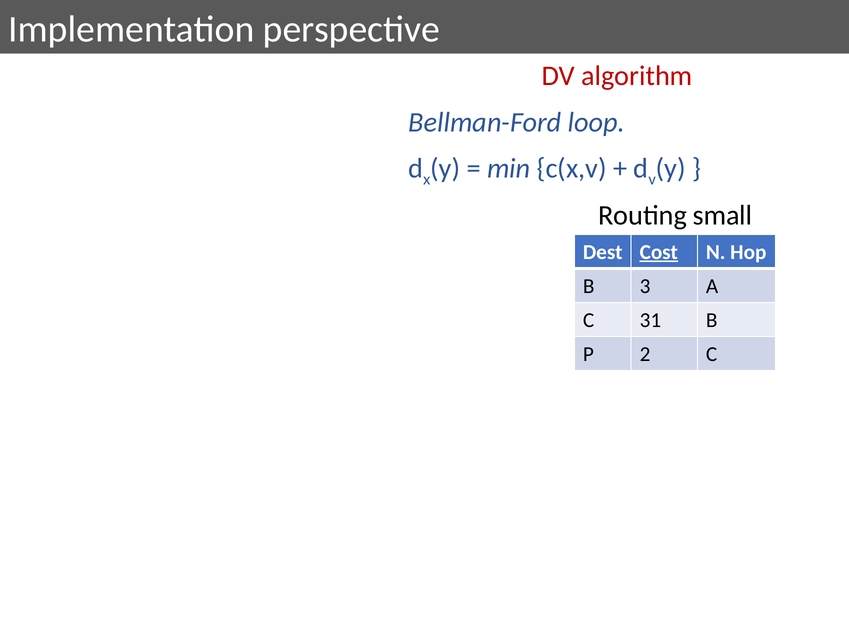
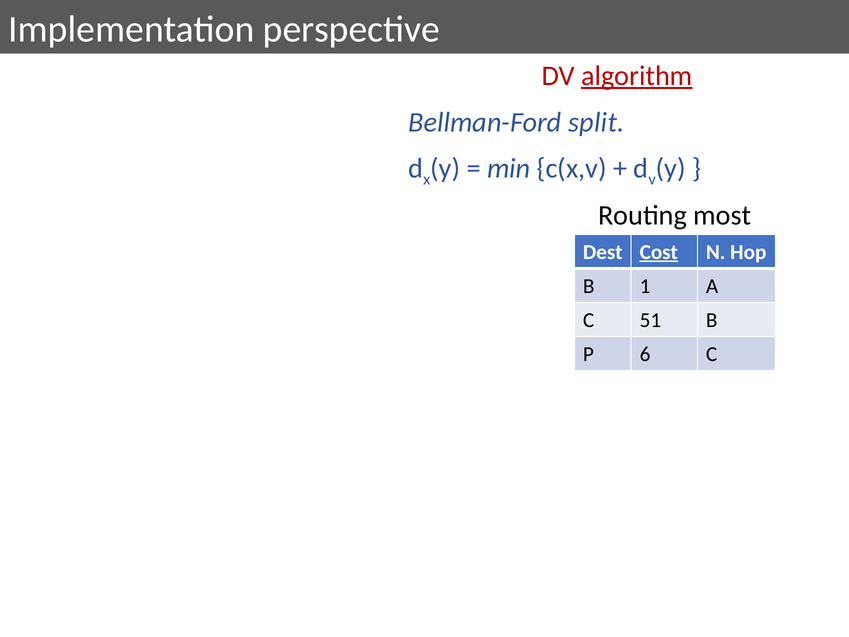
algorithm underline: none -> present (637, 76)
loop: loop -> split (596, 122)
small: small -> most (722, 215)
3: 3 -> 1 (645, 286)
31: 31 -> 51 (650, 320)
2: 2 -> 6 (645, 354)
